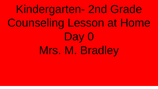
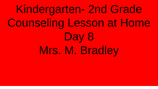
0: 0 -> 8 (91, 37)
